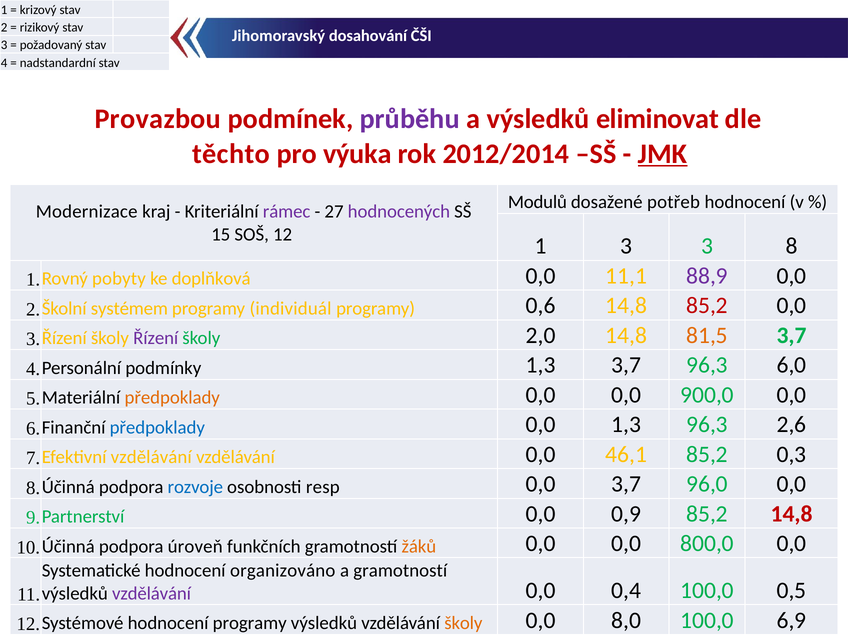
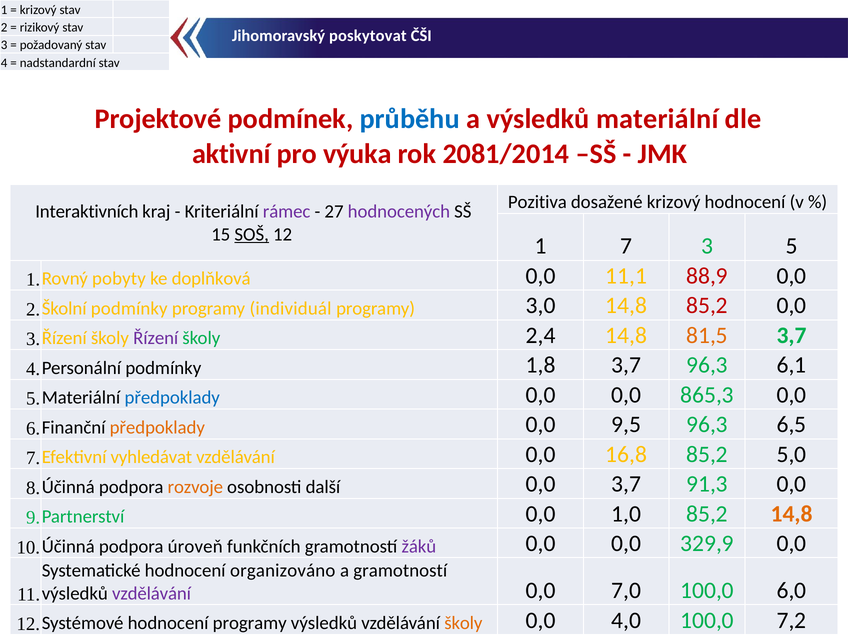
dosahování: dosahování -> poskytovat (368, 36)
Provazbou: Provazbou -> Projektové (158, 119)
průběhu colour: purple -> blue (410, 119)
eliminovat: eliminovat -> materiální (657, 119)
těchto: těchto -> aktivní (231, 154)
2012/2014: 2012/2014 -> 2081/2014 (506, 154)
JMK underline: present -> none (663, 154)
Modulů: Modulů -> Pozitiva (537, 202)
dosažené potřeb: potřeb -> krizový (674, 202)
Modernizace: Modernizace -> Interaktivních (87, 211)
SOŠ underline: none -> present (252, 235)
1 3: 3 -> 7 (626, 246)
8: 8 -> 5 (792, 246)
88,9 colour: purple -> red (707, 276)
systémem: systémem -> podmínky (129, 308)
0,6: 0,6 -> 3,0 (541, 306)
2,0: 2,0 -> 2,4 (541, 335)
podmínky 1,3: 1,3 -> 1,8 (541, 365)
6,0: 6,0 -> 6,1 (792, 365)
předpoklady colour: orange -> blue (172, 398)
900,0: 900,0 -> 865,3 (707, 395)
předpoklady colour: blue -> orange (157, 427)
0,0 1,3: 1,3 -> 9,5 (626, 425)
2,6: 2,6 -> 6,5 (792, 425)
vzdělávání: vzdělávání -> vyhledávat (151, 457)
46,1: 46,1 -> 16,8 (626, 454)
0,3: 0,3 -> 5,0 (792, 454)
rozvoje colour: blue -> orange (195, 487)
resp: resp -> další (323, 487)
96,0: 96,0 -> 91,3 (707, 484)
0,9: 0,9 -> 1,0 (626, 514)
14,8 colour: red -> orange (792, 514)
žáků colour: orange -> purple (419, 546)
800,0: 800,0 -> 329,9 (707, 544)
0,4: 0,4 -> 7,0 (626, 591)
0,5: 0,5 -> 6,0 (792, 591)
8,0: 8,0 -> 4,0 (626, 620)
6,9: 6,9 -> 7,2 (792, 620)
